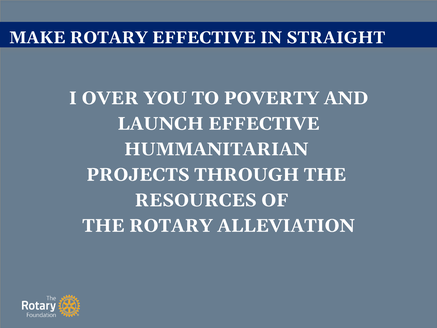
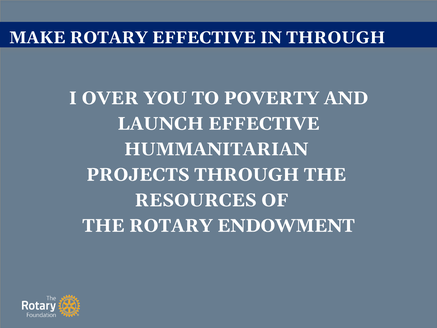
IN STRAIGHT: STRAIGHT -> THROUGH (336, 38)
ALLEVIATION: ALLEVIATION -> ENDOWMENT (286, 226)
